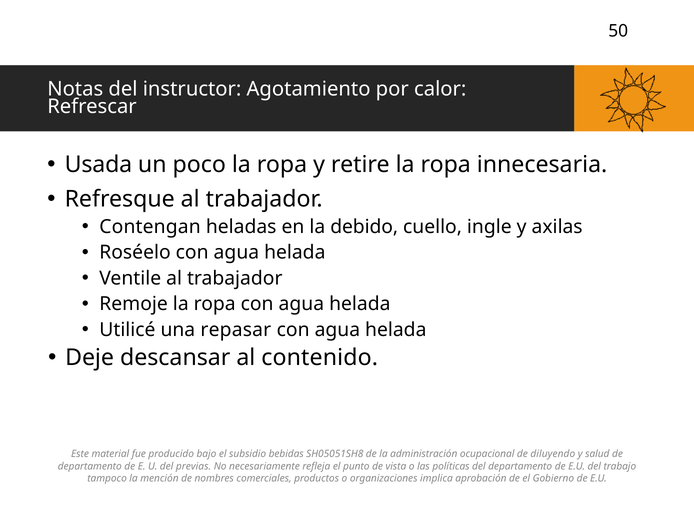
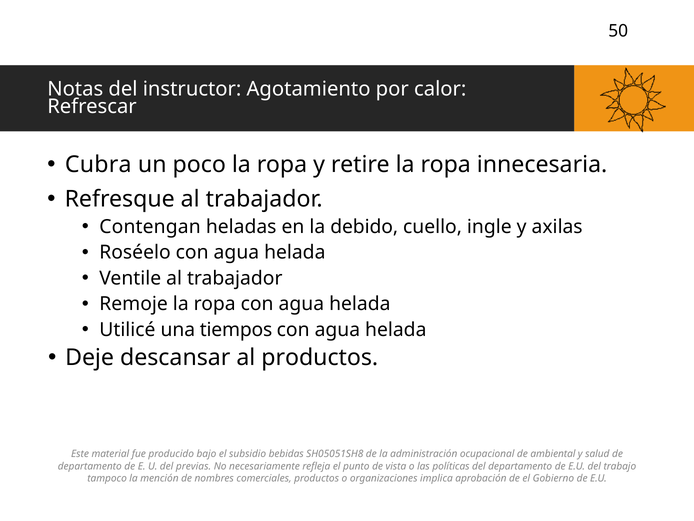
Usada: Usada -> Cubra (98, 164)
repasar: repasar -> tiempos (236, 329)
al contenido: contenido -> productos (320, 357)
diluyendo: diluyendo -> ambiental (553, 454)
